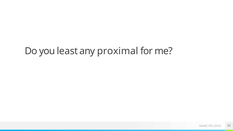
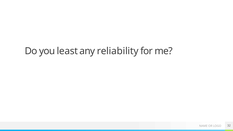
proximal: proximal -> reliability (118, 51)
